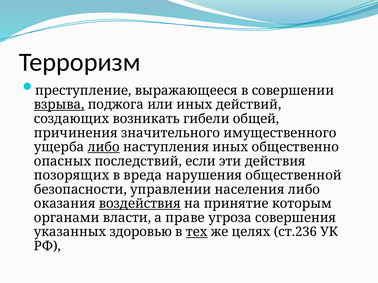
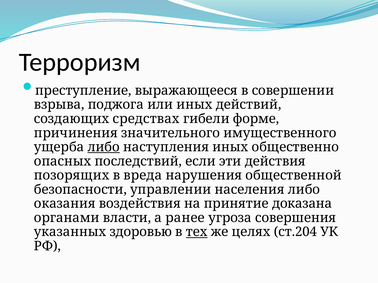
взрыва underline: present -> none (59, 105)
возникать: возникать -> средствах (146, 119)
общей: общей -> форме (256, 119)
воздействия underline: present -> none (140, 204)
которым: которым -> доказана (302, 204)
праве: праве -> ранее (185, 218)
ст.236: ст.236 -> ст.204 (295, 232)
